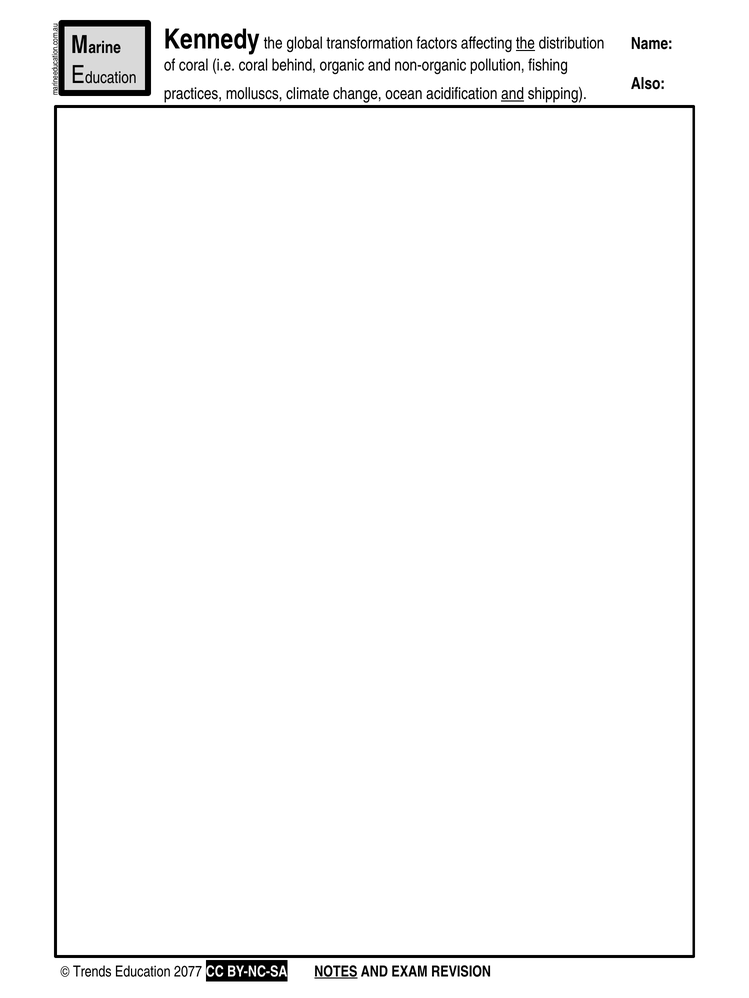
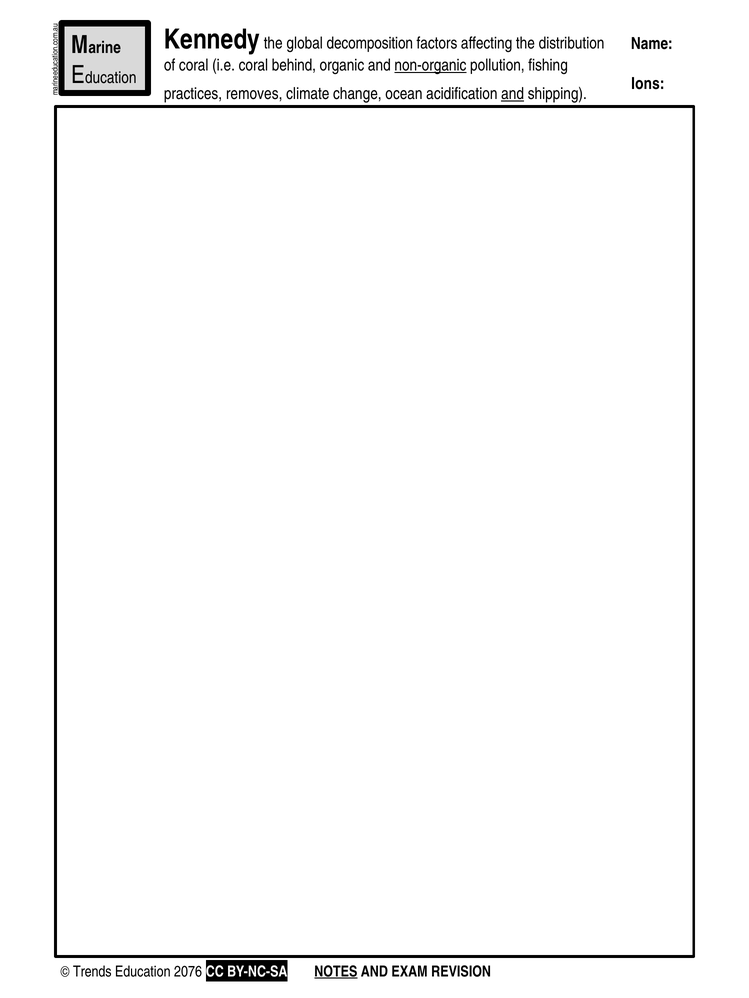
transformation: transformation -> decomposition (370, 43)
the underline: present -> none (525, 43)
non-organic underline: none -> present (430, 66)
Also: Also -> Ions (648, 84)
molluscs: molluscs -> removes (254, 94)
2077: 2077 -> 2076 (188, 972)
